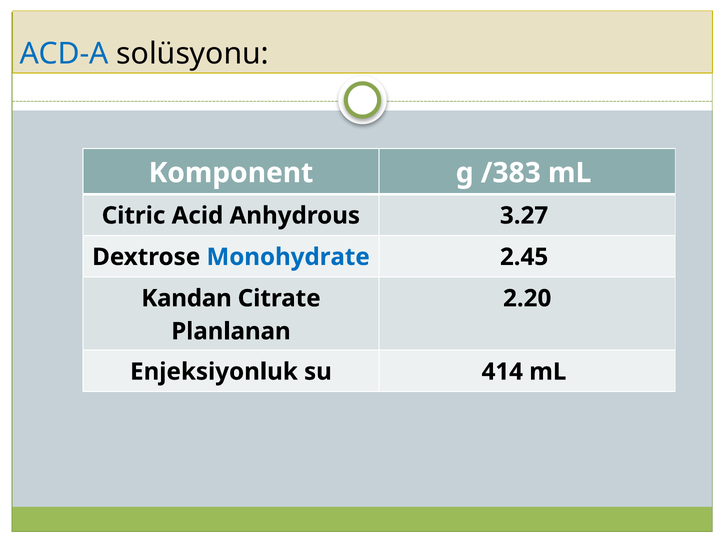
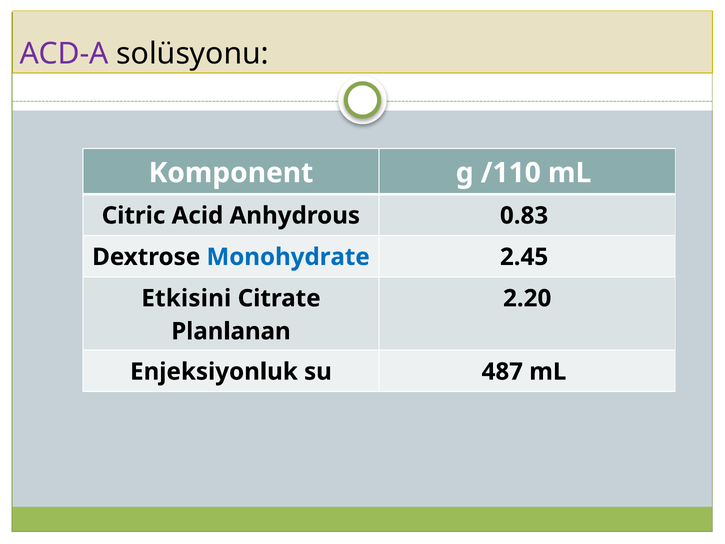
ACD-A colour: blue -> purple (64, 54)
/383: /383 -> /110 (511, 173)
3.27: 3.27 -> 0.83 (524, 216)
Kandan: Kandan -> Etkisini (186, 298)
414: 414 -> 487 (502, 372)
